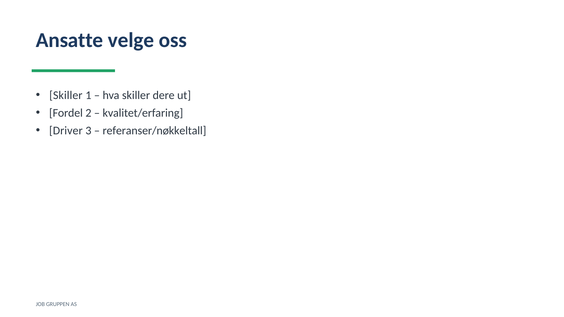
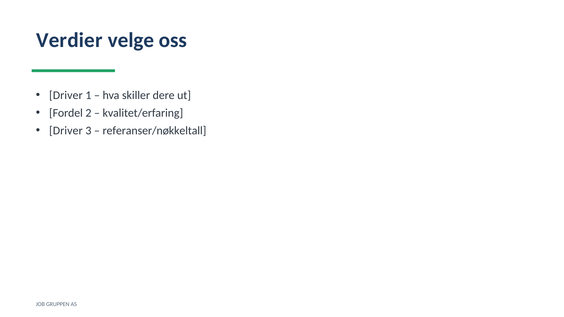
Ansatte: Ansatte -> Verdier (69, 40)
Skiller: Skiller -> Driver (66, 96)
